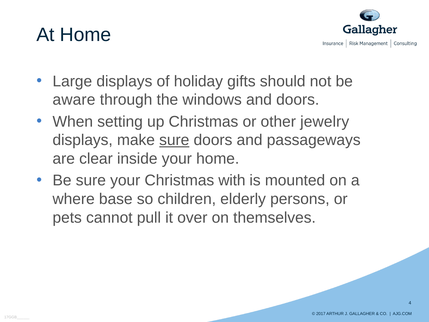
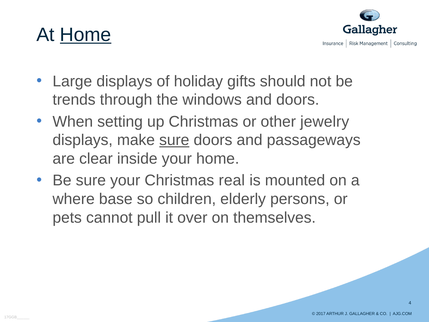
Home underline: none -> present (86, 35)
aware: aware -> trends (74, 100)
with: with -> real (232, 180)
